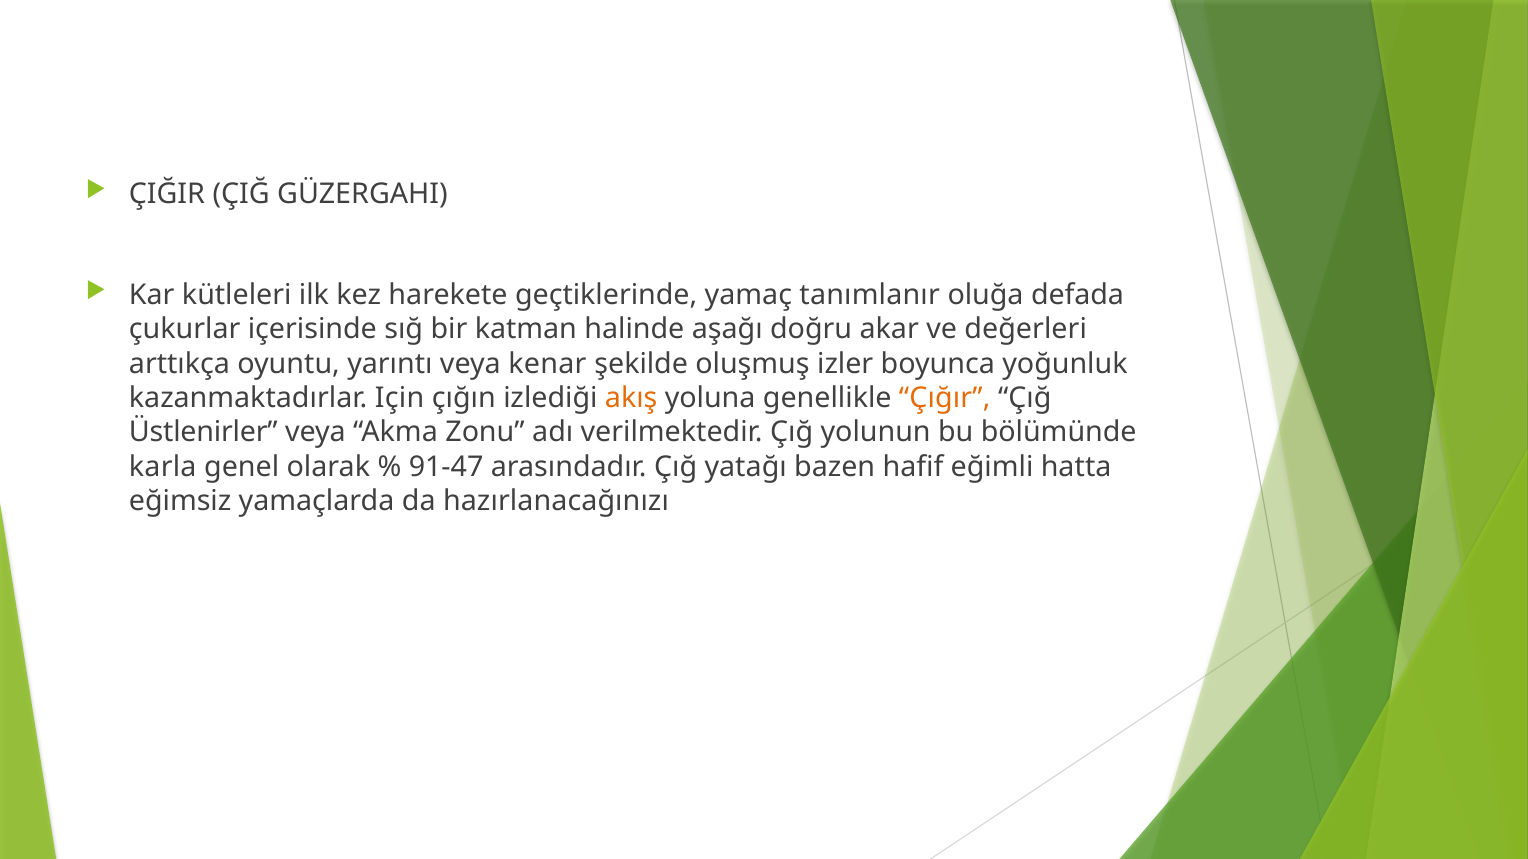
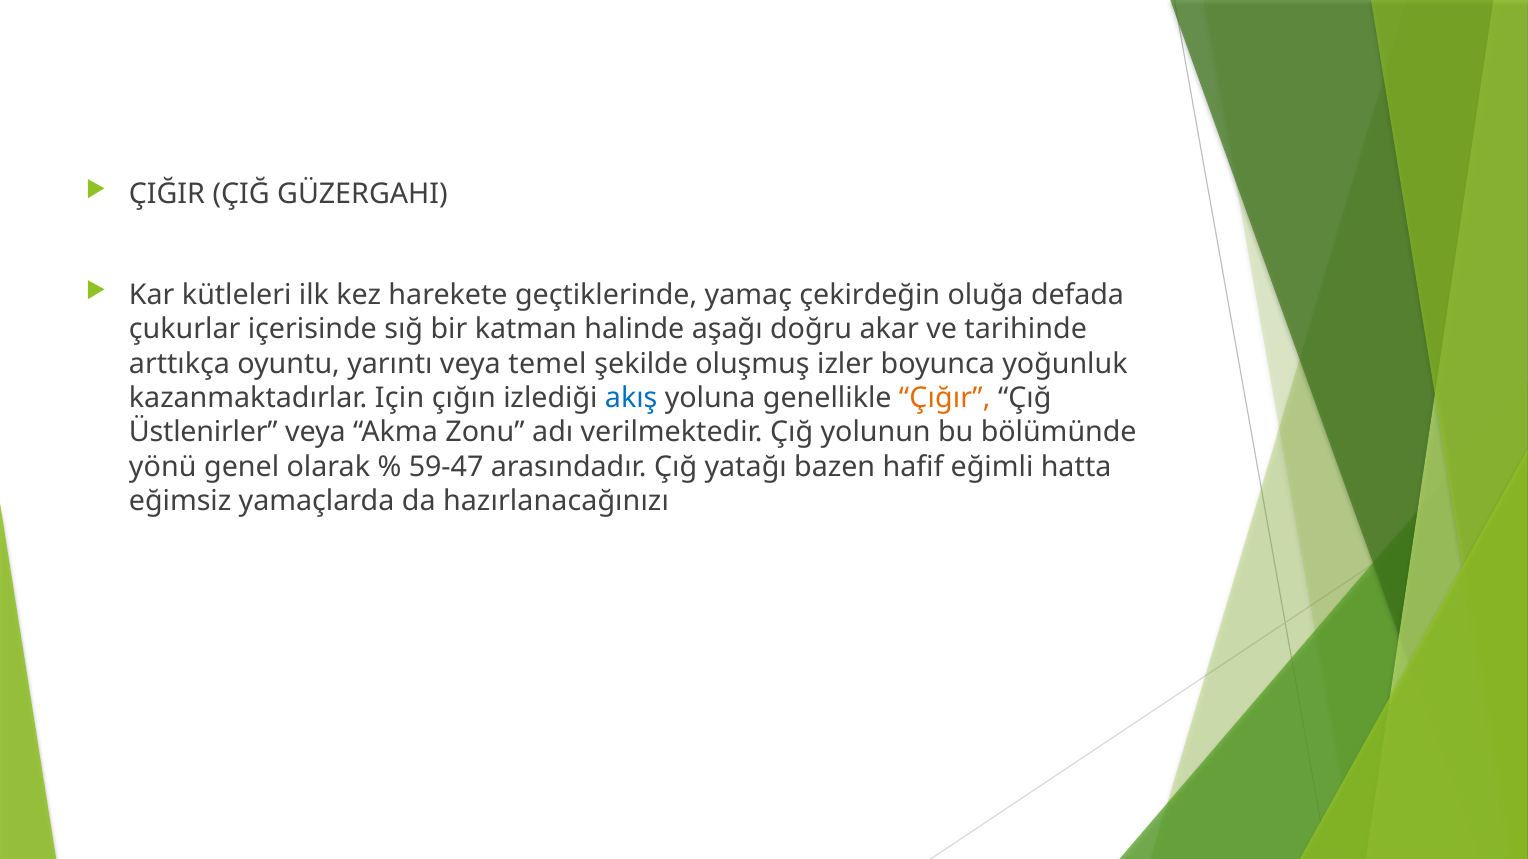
tanımlanır: tanımlanır -> çekirdeğin (870, 295)
değerleri: değerleri -> tarihinde (1026, 330)
kenar: kenar -> temel (547, 364)
akış colour: orange -> blue (631, 398)
karla: karla -> yönü (163, 467)
91-47: 91-47 -> 59-47 (446, 467)
